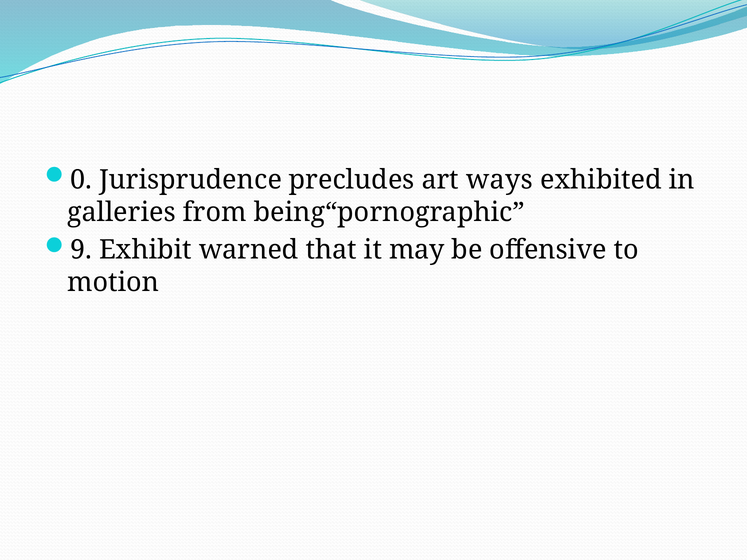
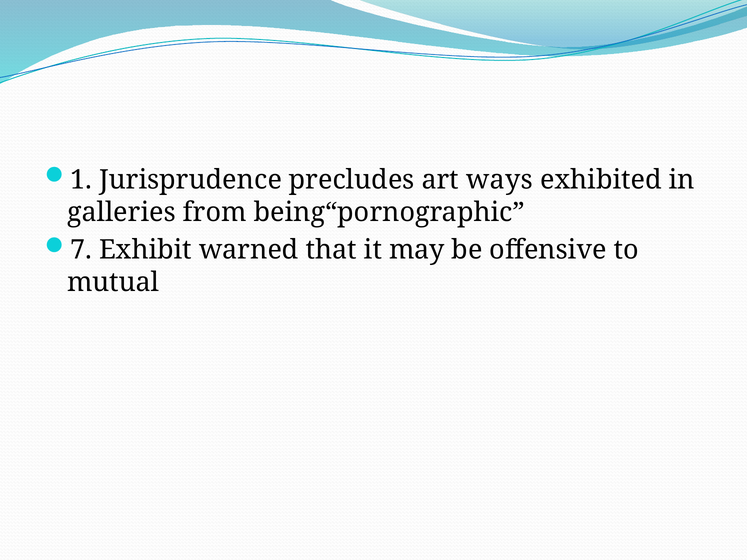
0: 0 -> 1 (81, 180)
9: 9 -> 7 (81, 250)
motion: motion -> mutual (113, 282)
